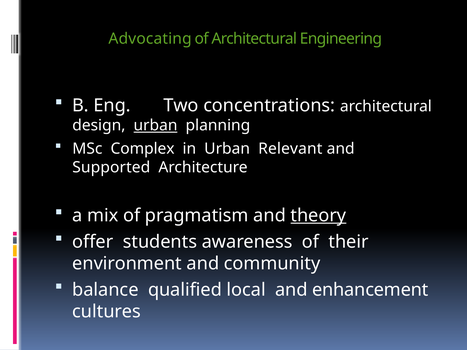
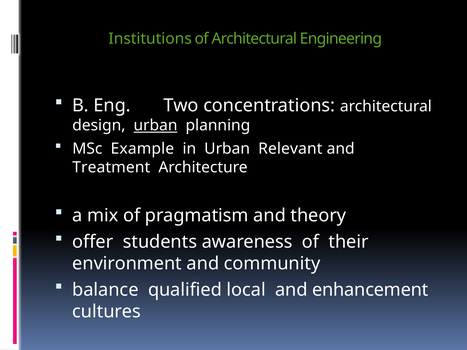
Advocating: Advocating -> Institutions (150, 39)
Complex: Complex -> Example (142, 149)
Supported: Supported -> Treatment (111, 167)
theory underline: present -> none (318, 216)
